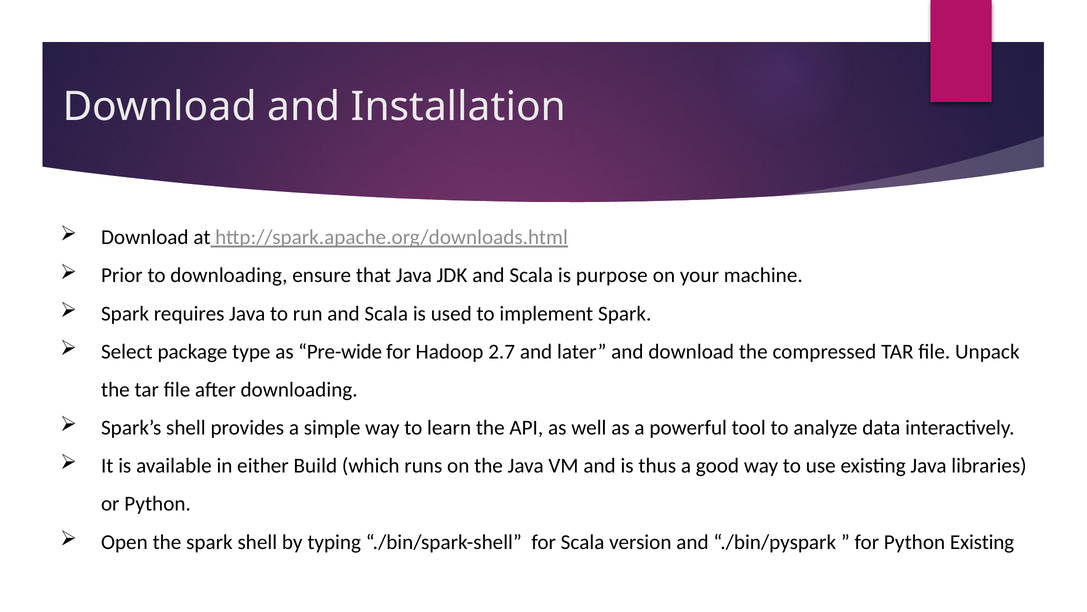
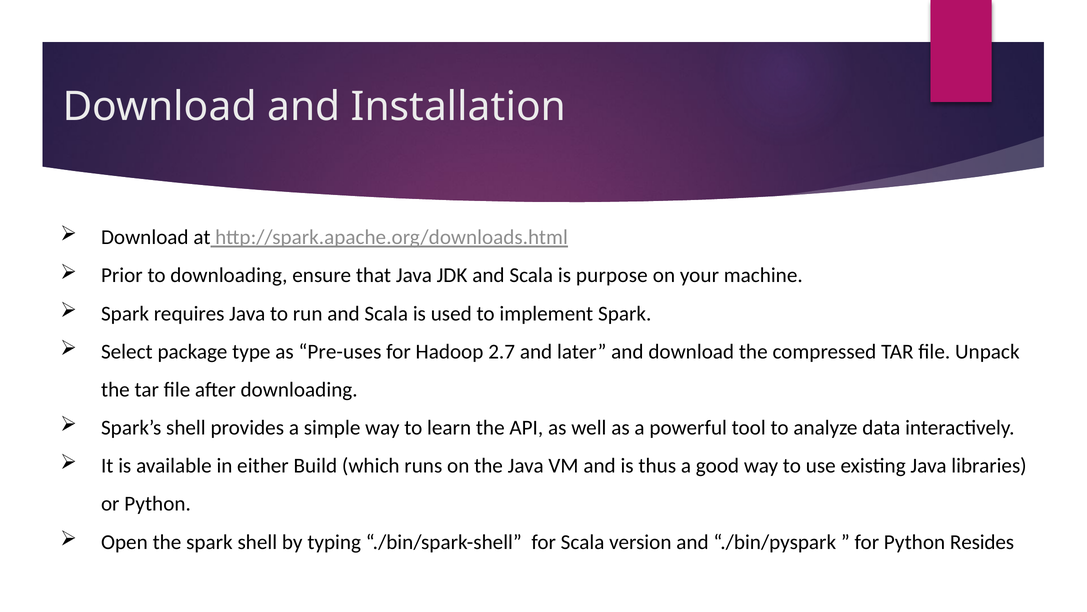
Pre-wide: Pre-wide -> Pre-uses (340, 351)
Python Existing: Existing -> Resides (982, 542)
